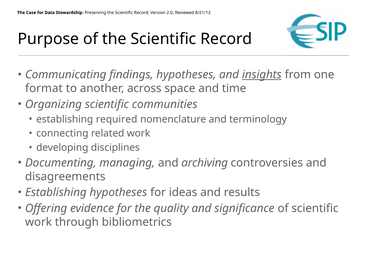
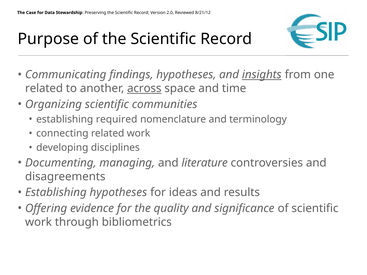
format: format -> related (44, 88)
across underline: none -> present (144, 88)
archiving: archiving -> literature (205, 163)
